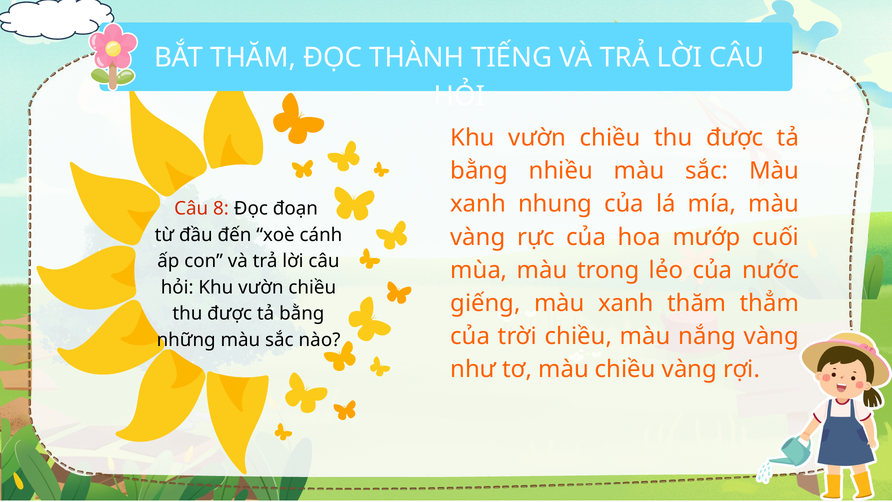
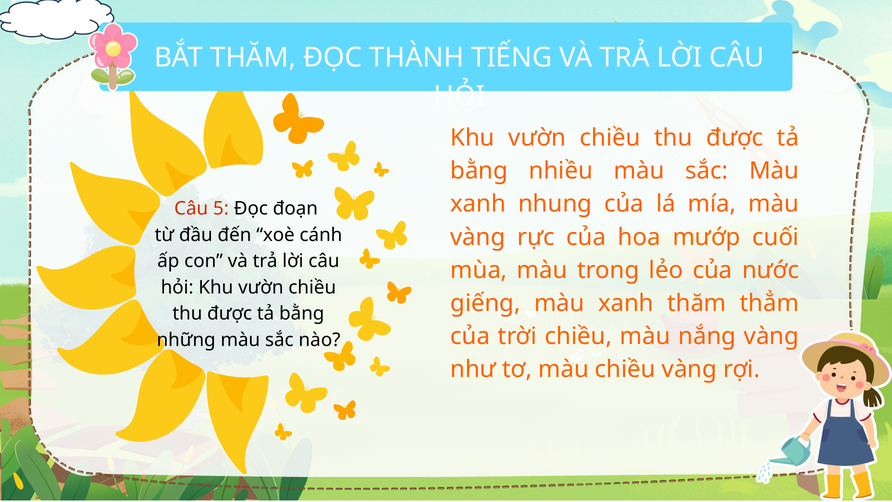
8: 8 -> 5 (221, 209)
